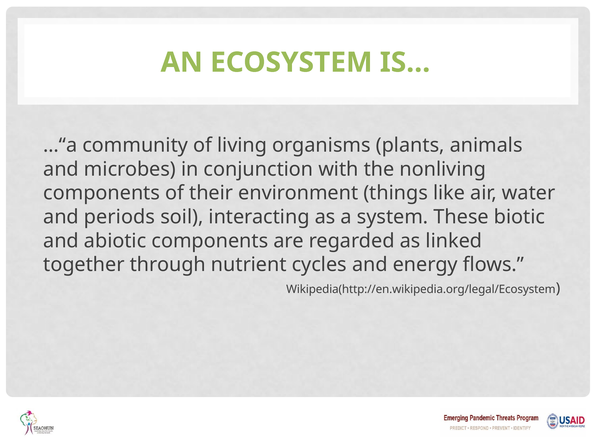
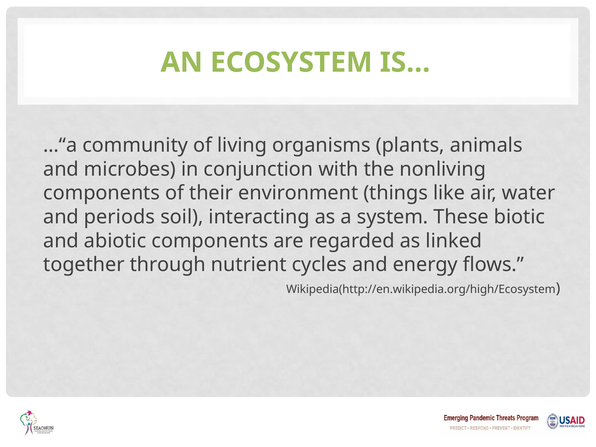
Wikipedia(http://en.wikipedia.org/legal/Ecosystem: Wikipedia(http://en.wikipedia.org/legal/Ecosystem -> Wikipedia(http://en.wikipedia.org/high/Ecosystem (421, 289)
